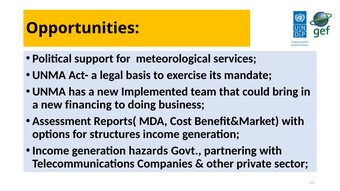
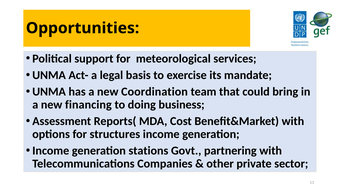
Implemented: Implemented -> Coordination (154, 92)
hazards: hazards -> stations (148, 151)
